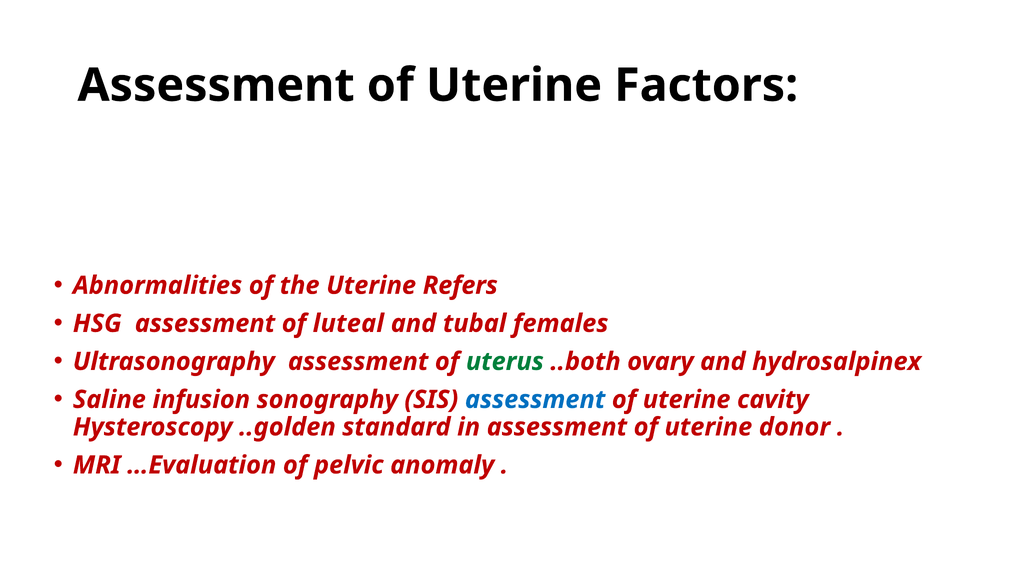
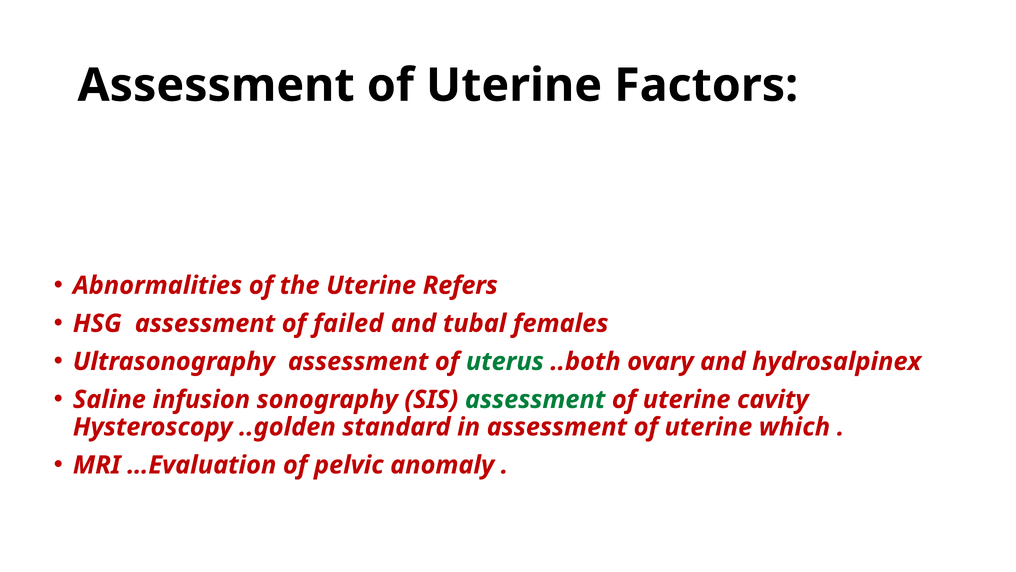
luteal: luteal -> failed (348, 323)
assessment colour: blue -> green (535, 399)
donor: donor -> which (794, 427)
